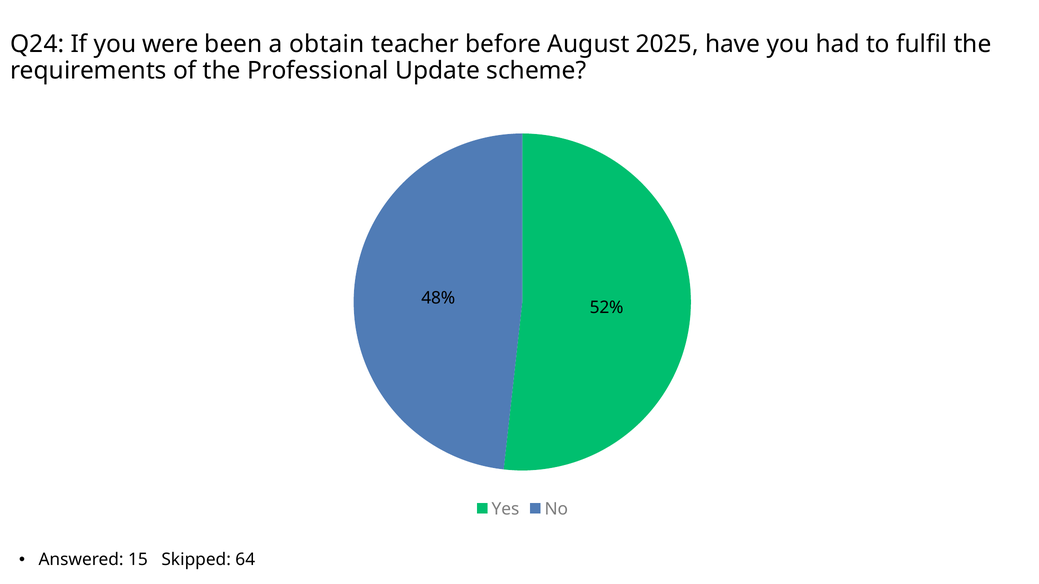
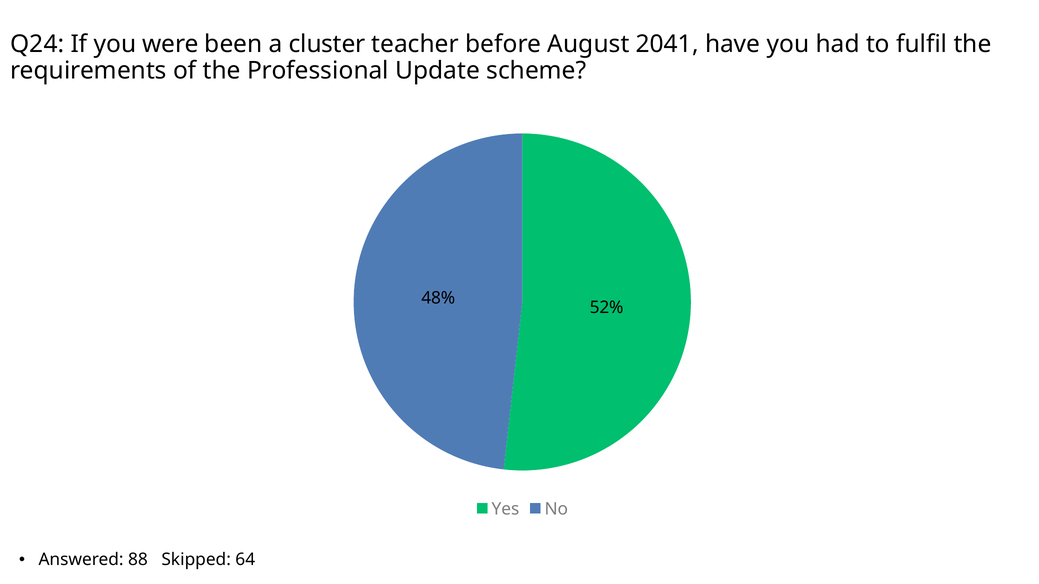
obtain: obtain -> cluster (327, 44)
2025: 2025 -> 2041 (667, 44)
15: 15 -> 88 (138, 560)
